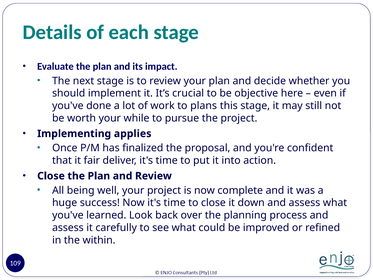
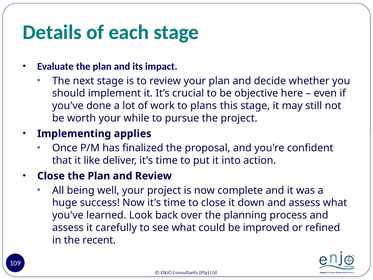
fair: fair -> like (92, 160)
within: within -> recent (99, 240)
